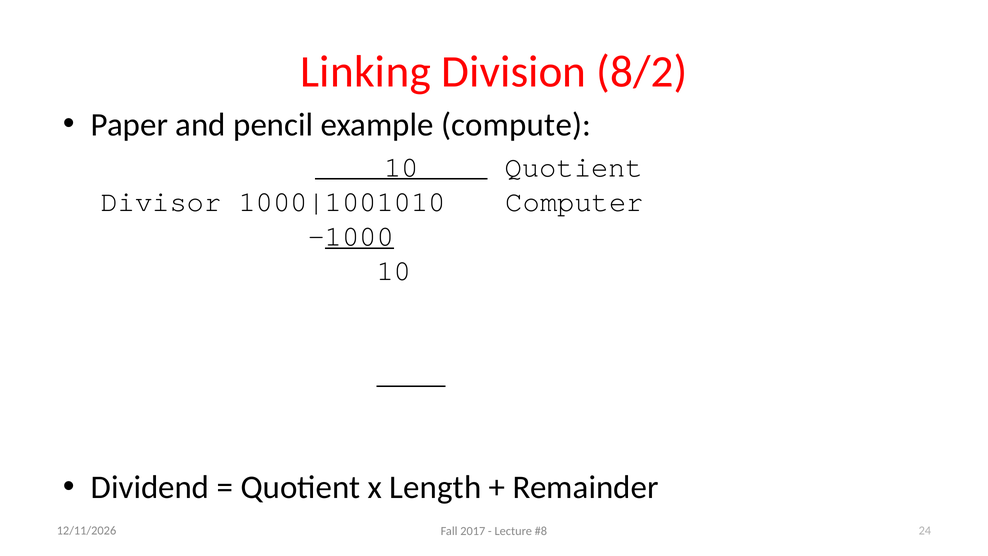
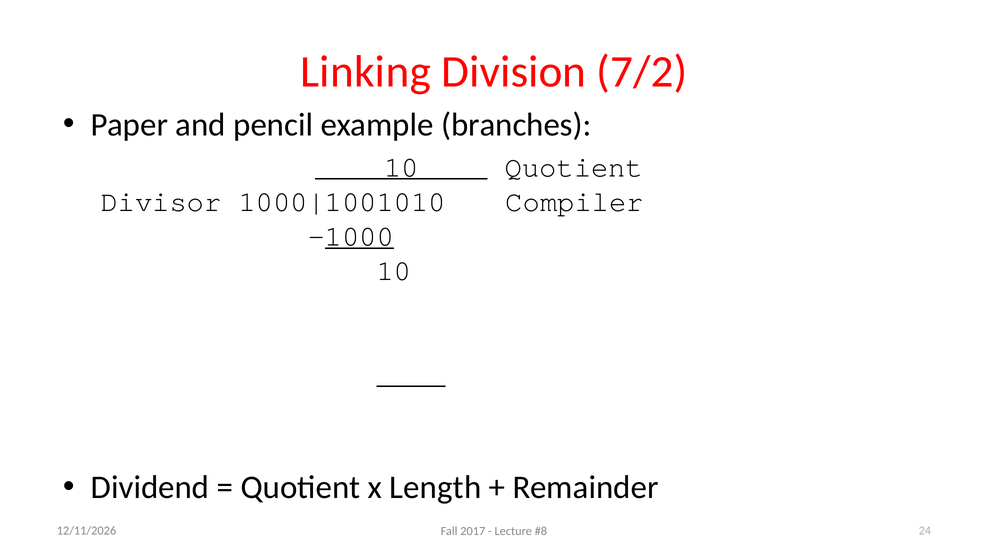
8/2: 8/2 -> 7/2 (642, 72)
compute: compute -> branches (516, 125)
Computer: Computer -> Compiler (575, 202)
